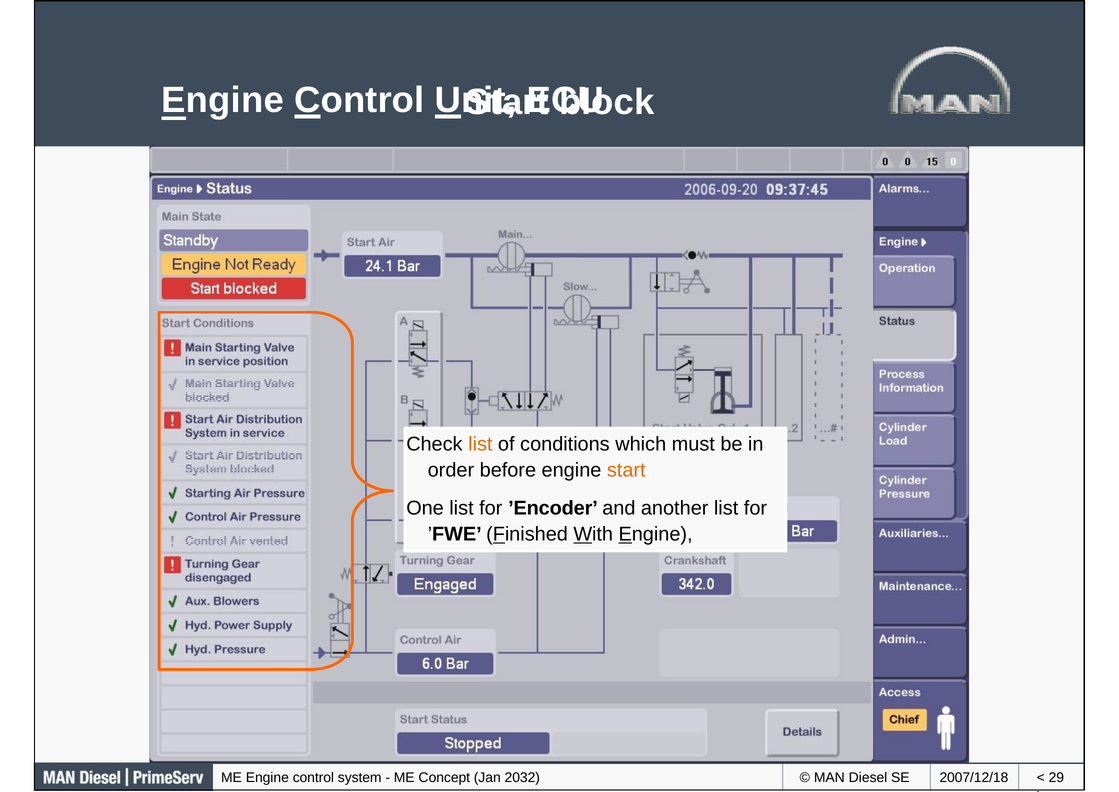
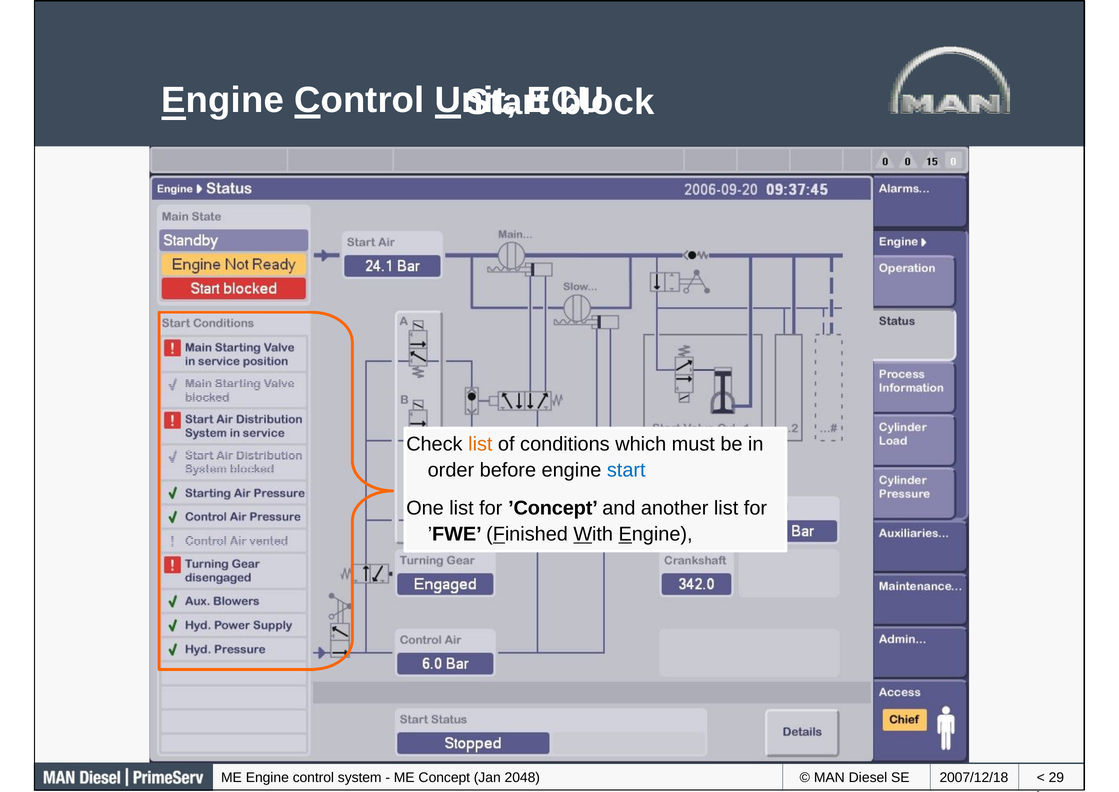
start colour: orange -> blue (626, 470)
’Encoder: ’Encoder -> ’Concept (553, 508)
2032: 2032 -> 2048 (522, 778)
